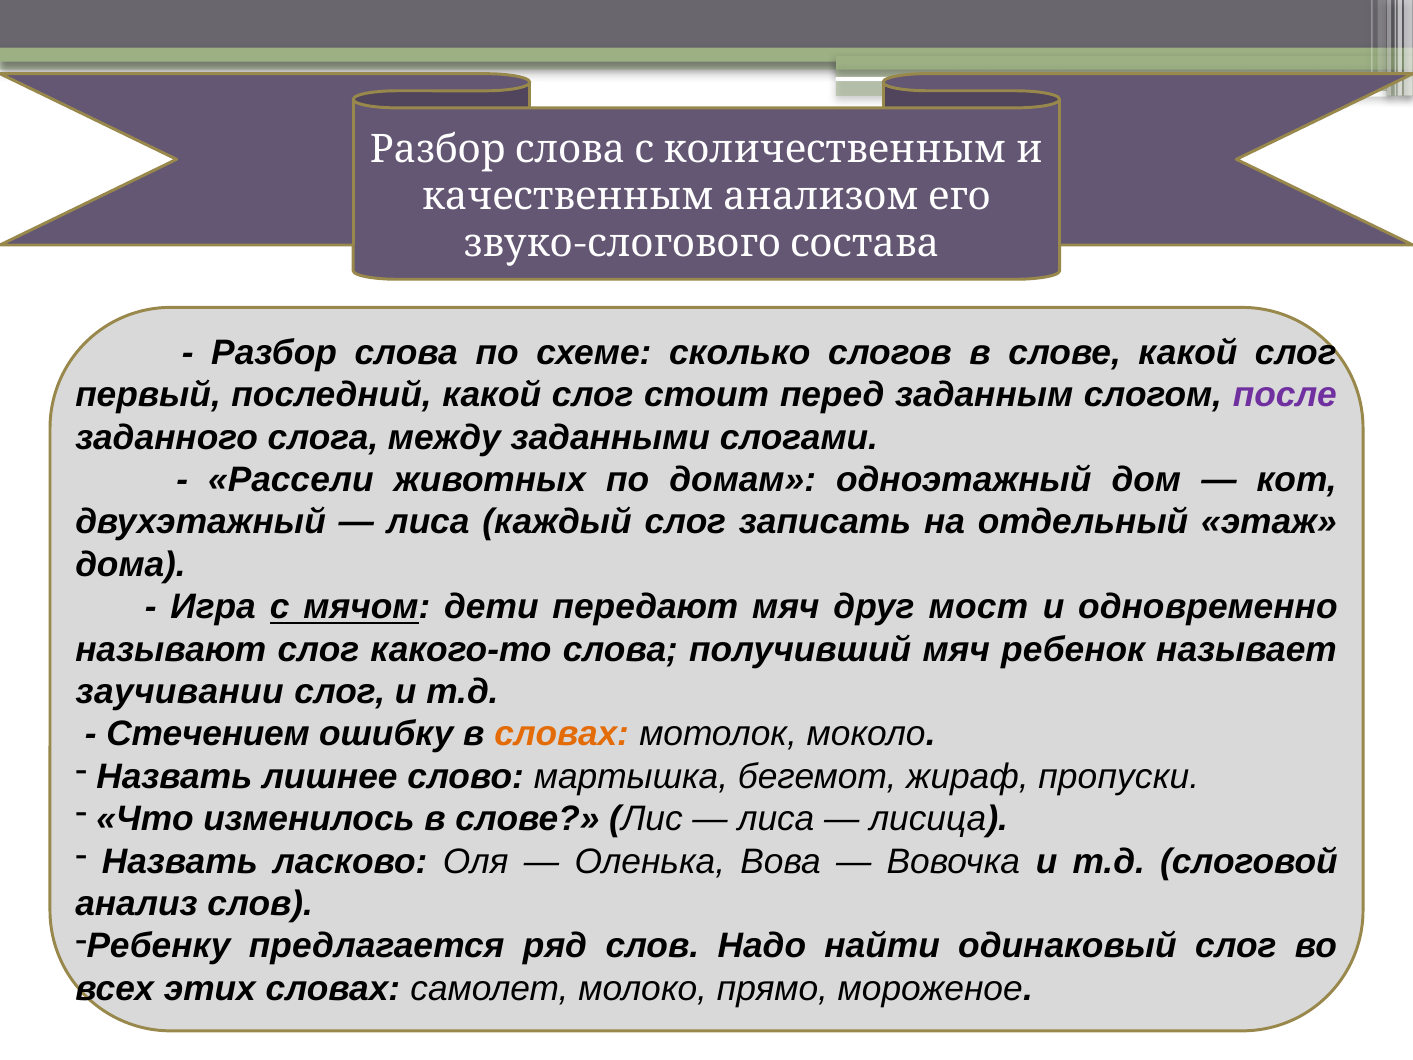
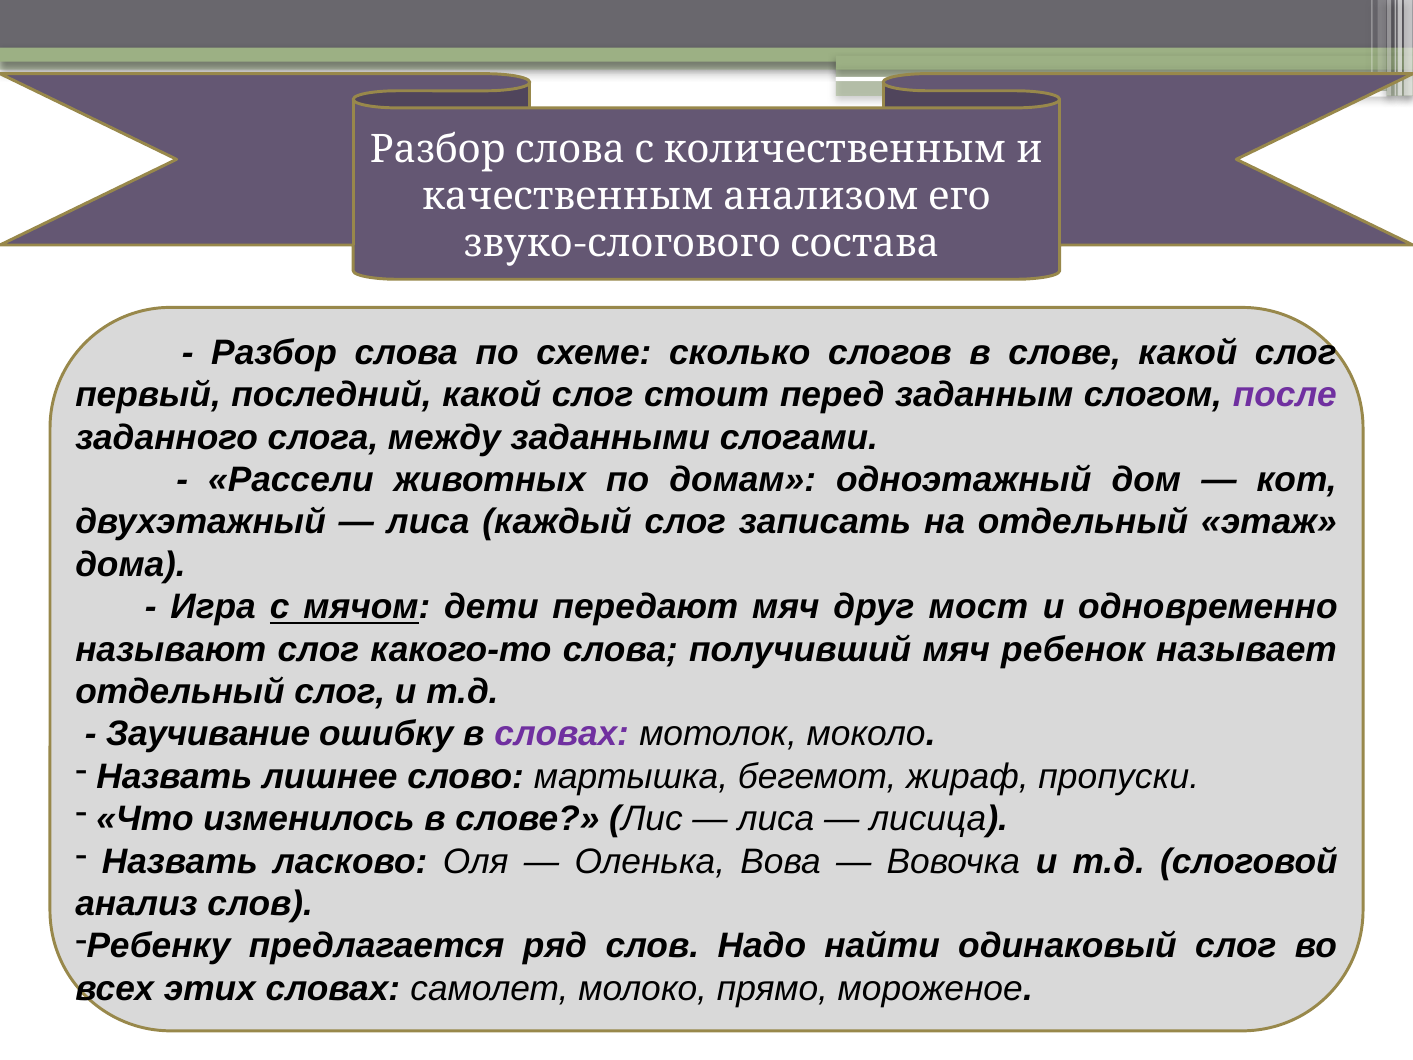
заучивании: заучивании -> отдельный (180, 692)
Стечением: Стечением -> Заучивание (208, 734)
словах colour: orange -> purple (562, 734)
